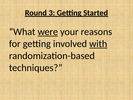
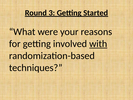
were underline: present -> none (48, 32)
